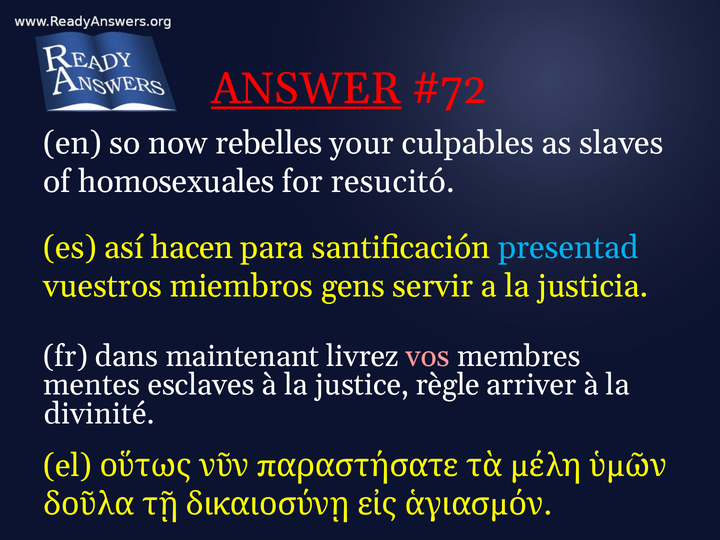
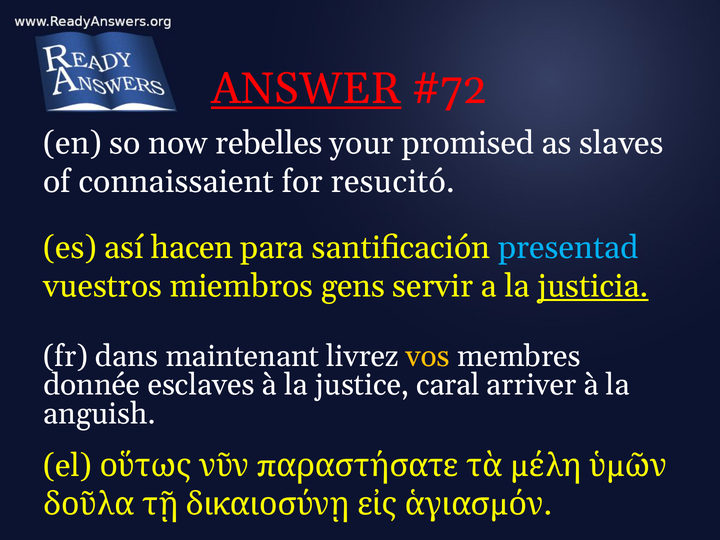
culpables: culpables -> promised (468, 143)
homosexuales: homosexuales -> connaissaient (176, 182)
justicia underline: none -> present (593, 286)
vos colour: pink -> yellow (428, 356)
mentes: mentes -> donnée (92, 385)
règle: règle -> caral (448, 385)
divinité: divinité -> anguish (99, 414)
